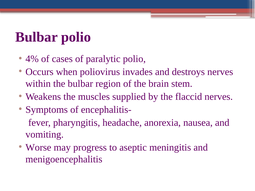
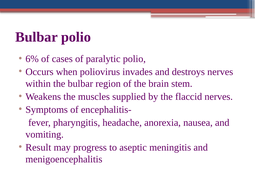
4%: 4% -> 6% (32, 59)
Worse: Worse -> Result (38, 148)
